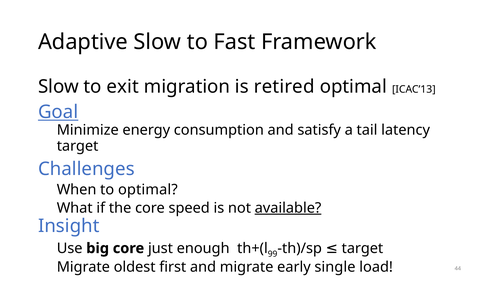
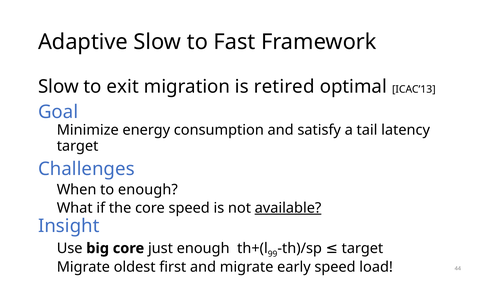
Goal underline: present -> none (58, 112)
to optimal: optimal -> enough (148, 189)
early single: single -> speed (335, 267)
